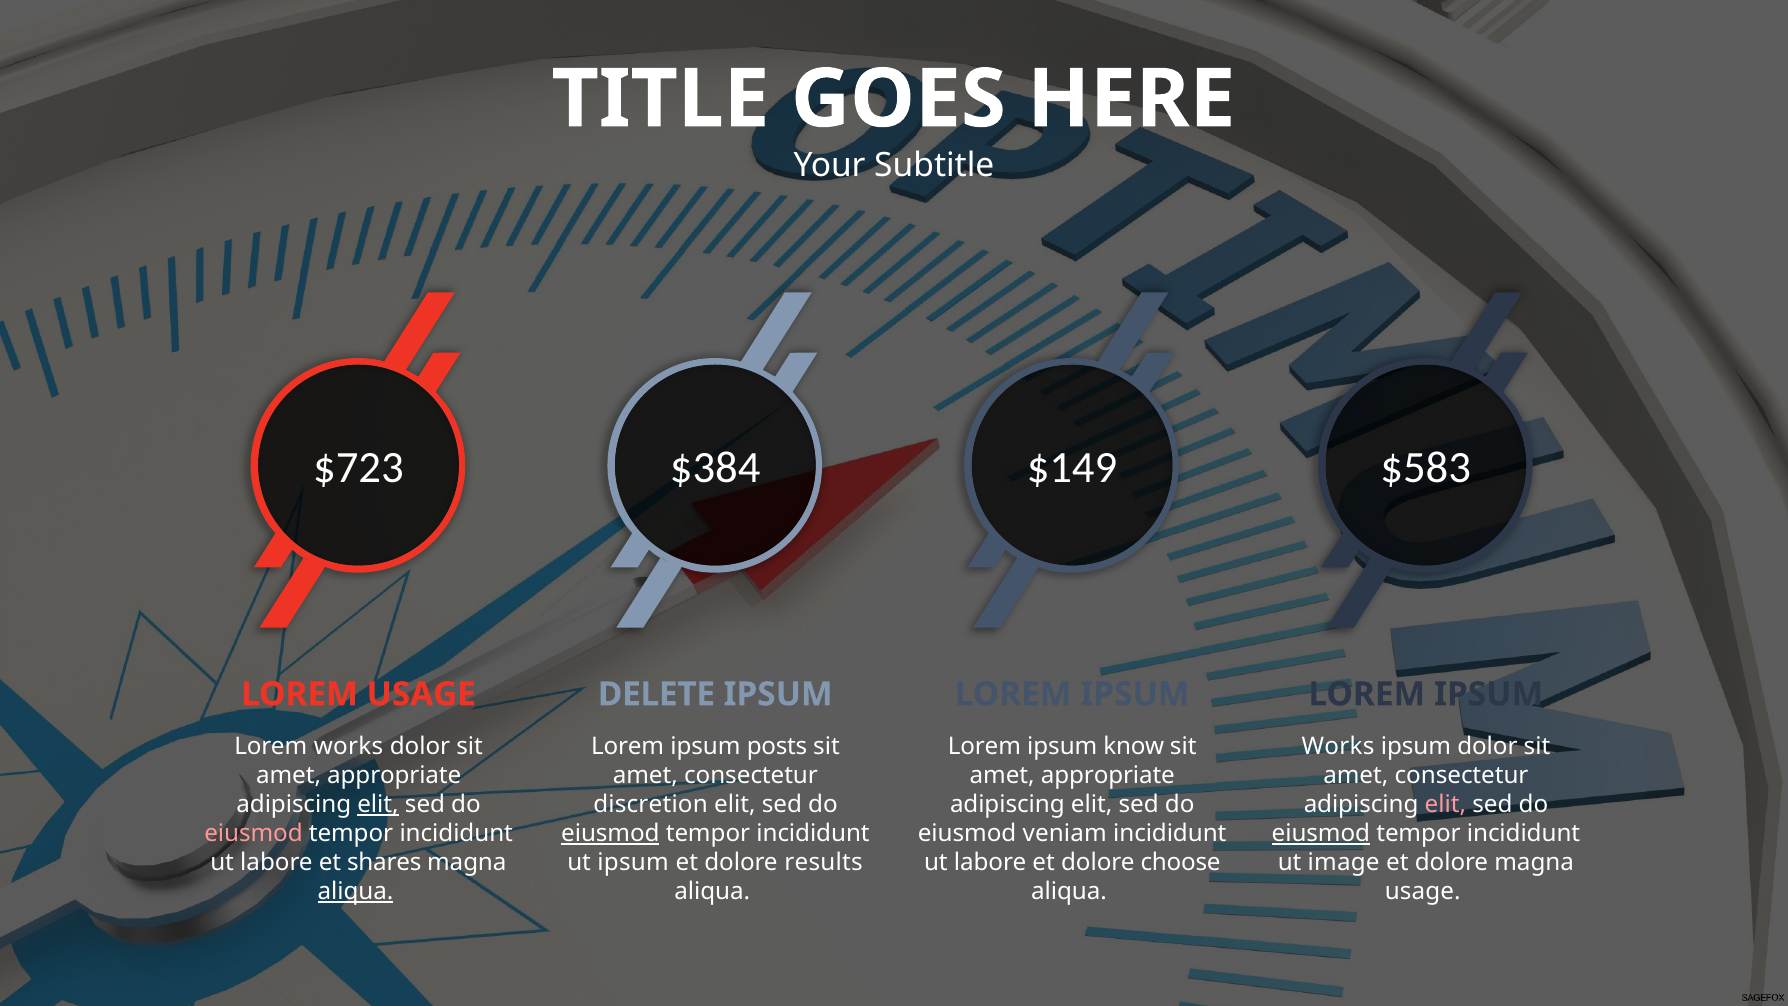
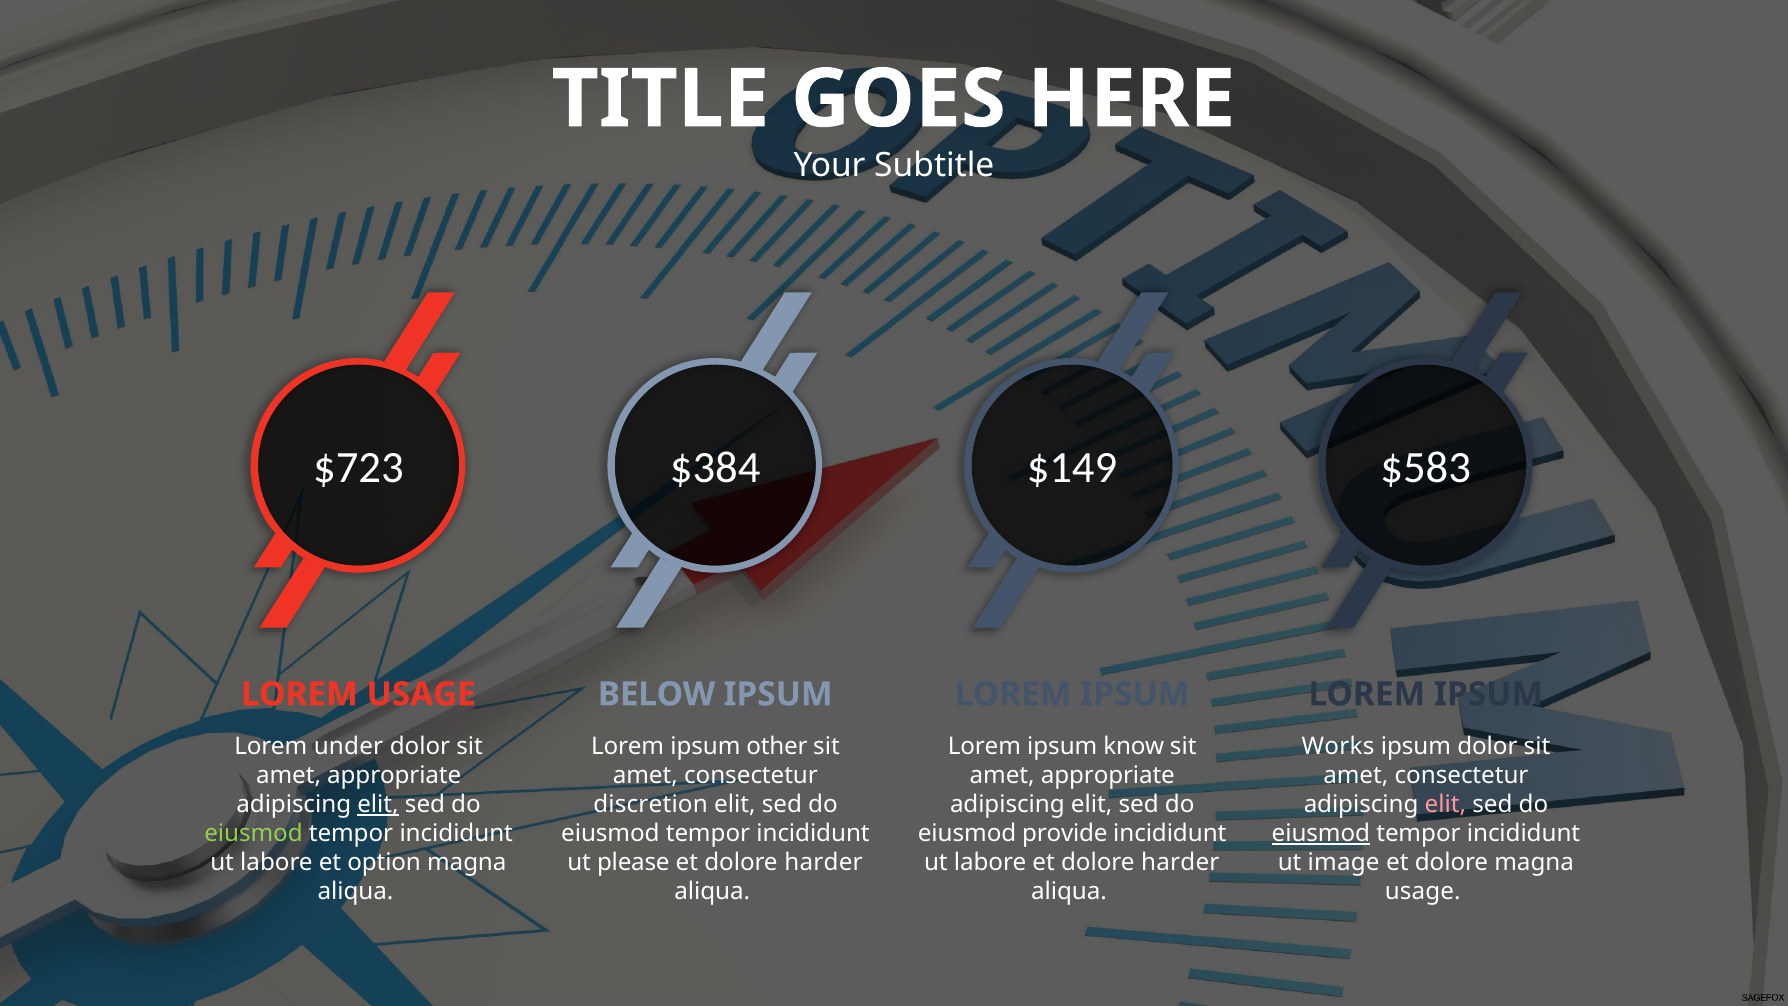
DELETE: DELETE -> BELOW (656, 694)
Lorem works: works -> under (349, 746)
posts: posts -> other (777, 746)
eiusmod colour: pink -> light green (254, 833)
eiusmod underline: present -> none (610, 833)
veniam: veniam -> provide (1065, 833)
shares: shares -> option (384, 862)
ut ipsum: ipsum -> please (633, 862)
results: results -> harder (824, 862)
labore et dolore choose: choose -> harder (1180, 862)
aliqua underline: present -> none (355, 891)
